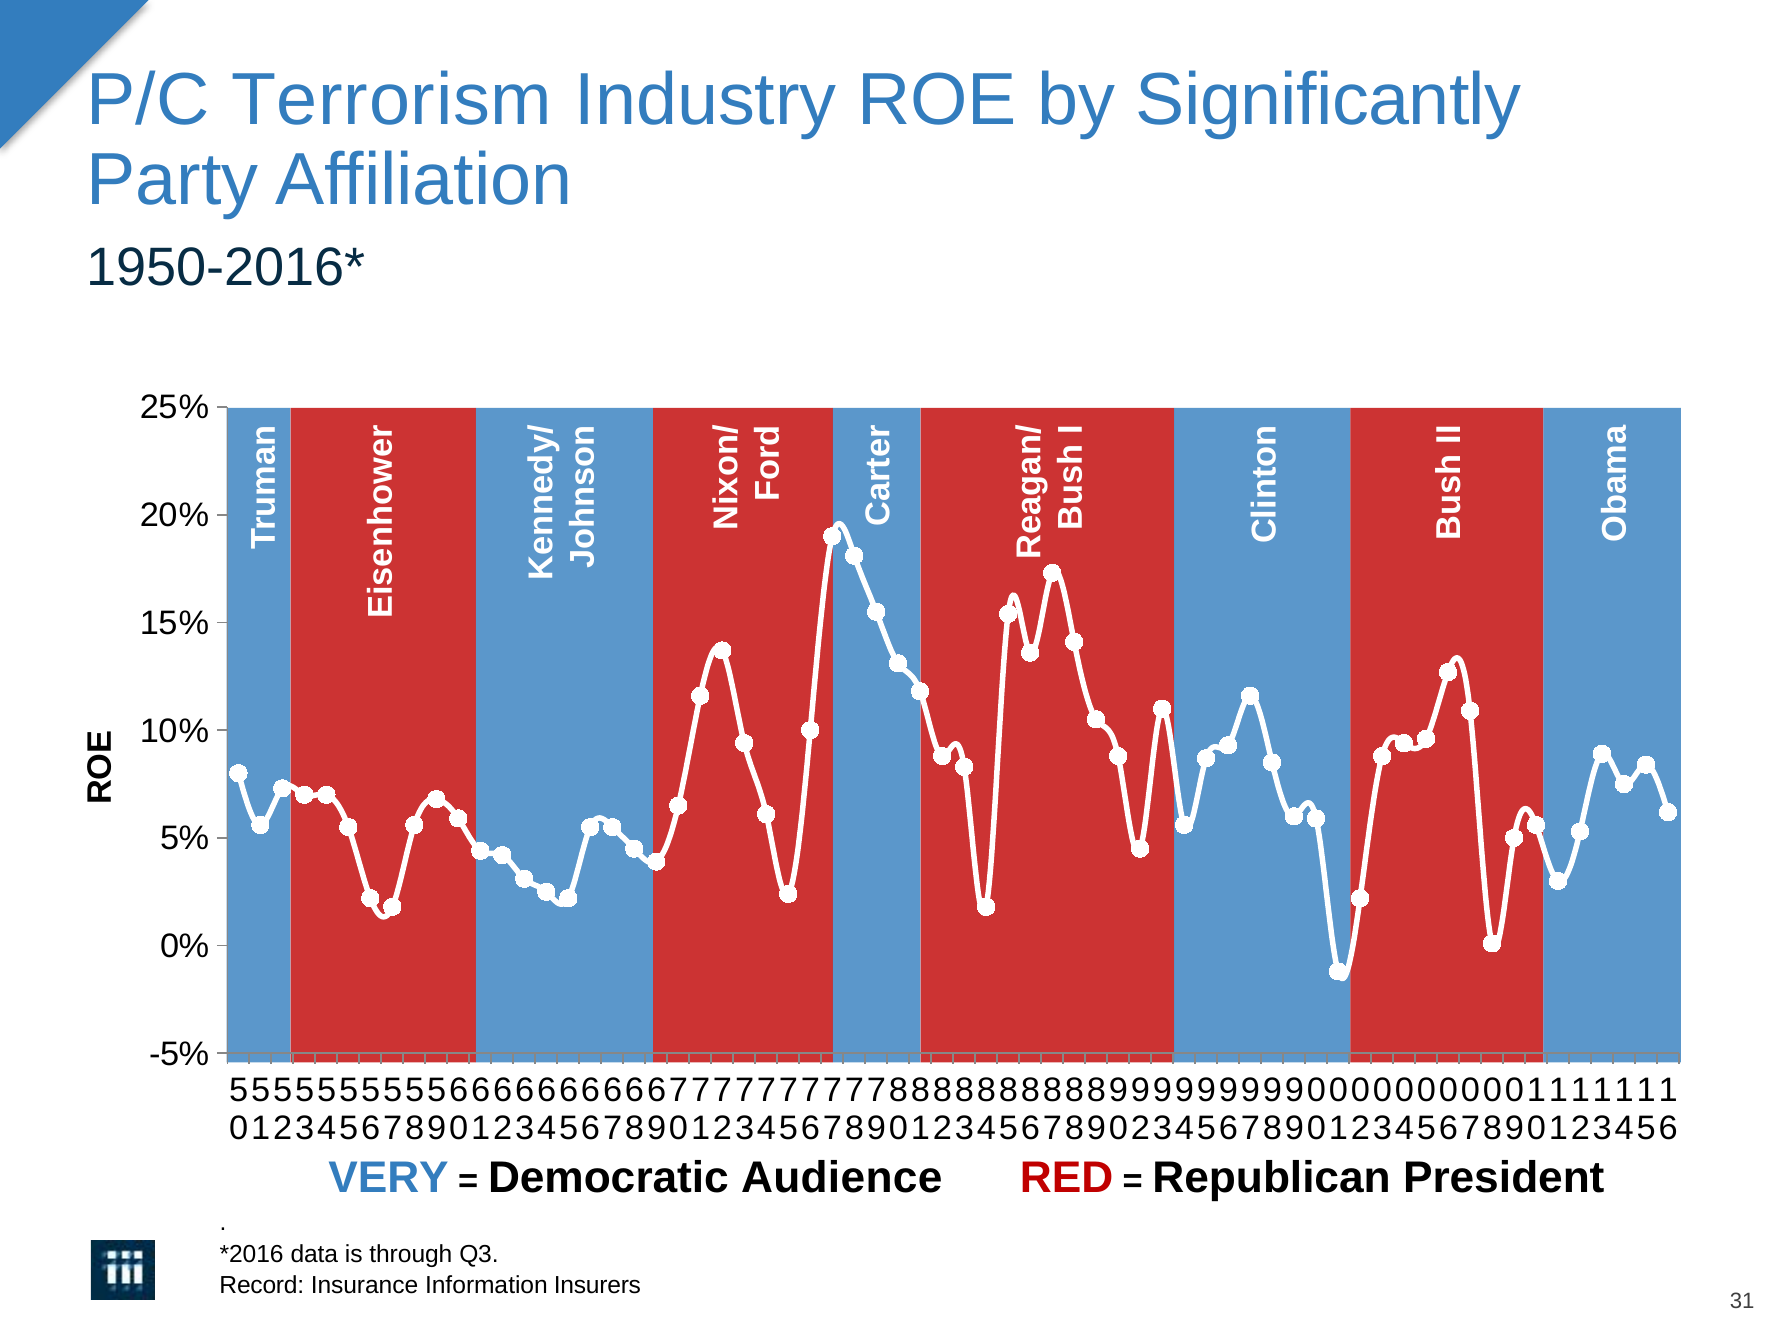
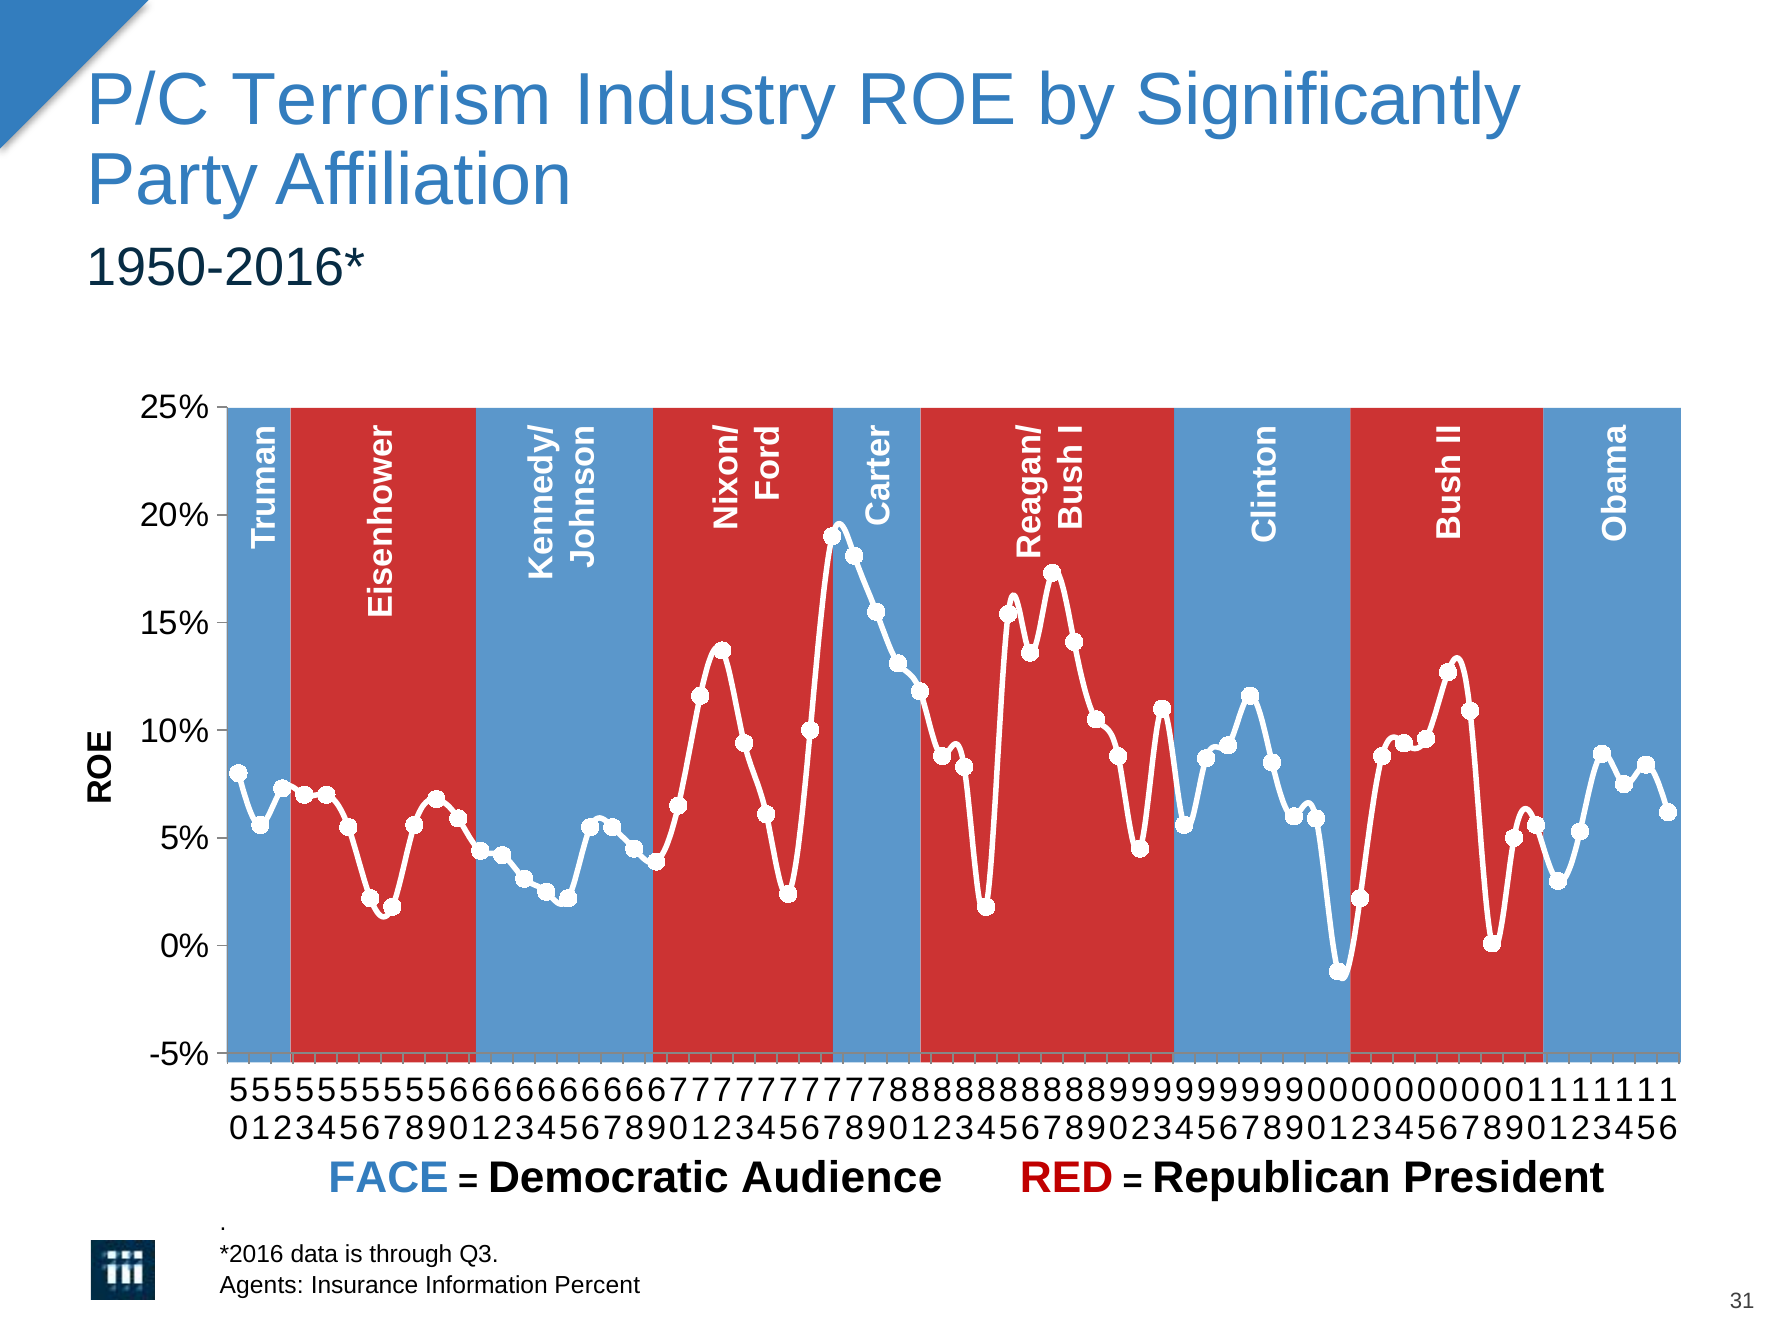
VERY: VERY -> FACE (389, 1178)
Record: Record -> Agents (262, 1286)
Insurers: Insurers -> Percent (597, 1286)
